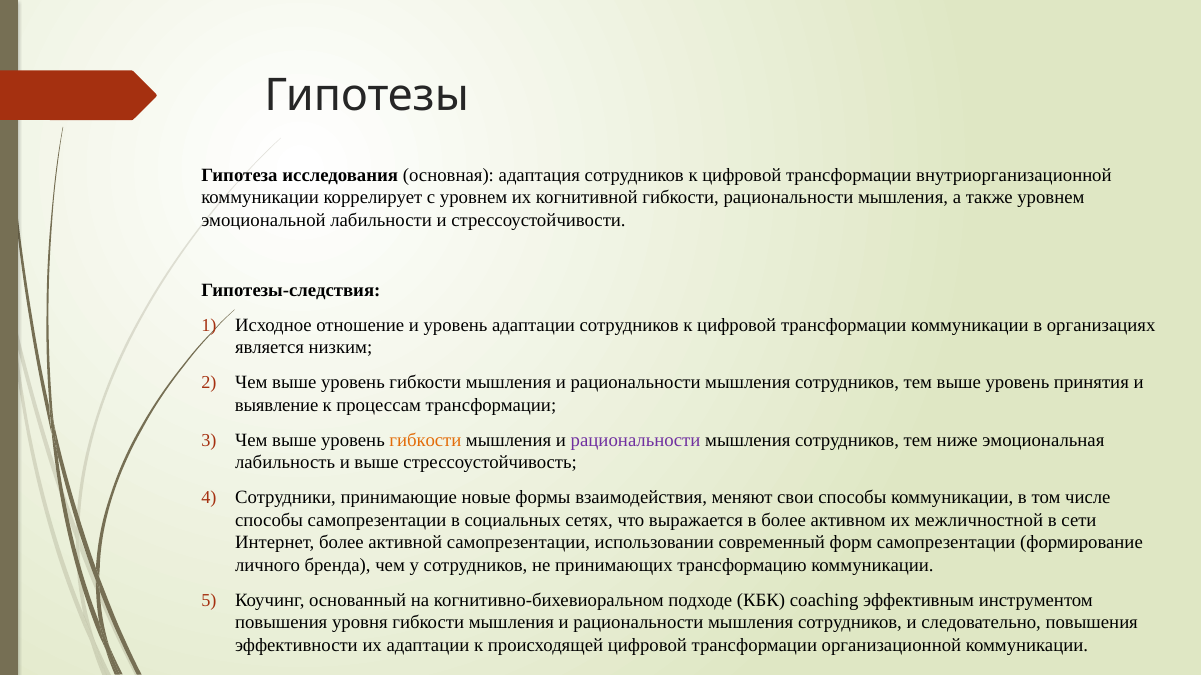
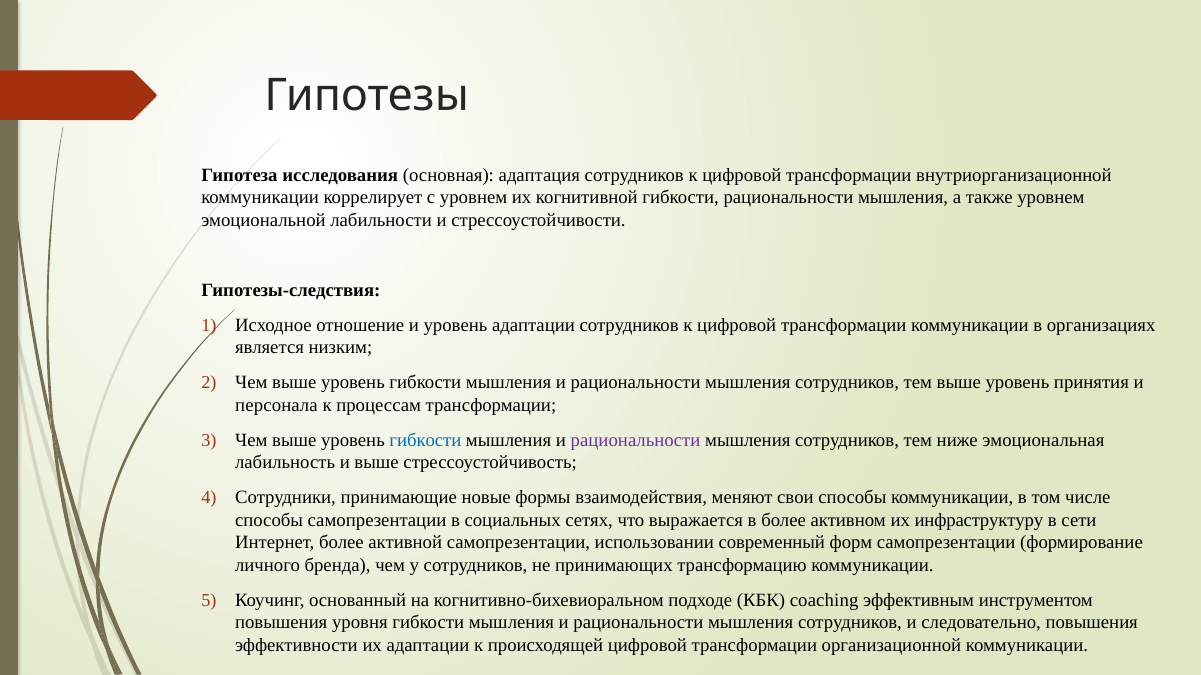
выявление: выявление -> персонала (276, 406)
гибкости colour: orange -> blue (425, 441)
межличностной: межличностной -> инфраструктуру (979, 521)
